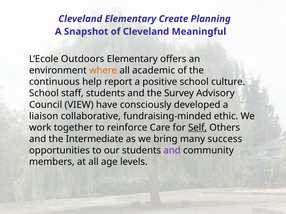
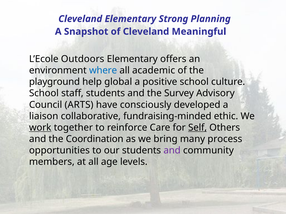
Create: Create -> Strong (173, 19)
where colour: orange -> blue (103, 71)
continuous: continuous -> playground (54, 82)
report: report -> global (118, 82)
VIEW: VIEW -> ARTS (79, 105)
work underline: none -> present (40, 128)
Intermediate: Intermediate -> Coordination (95, 139)
success: success -> process (225, 139)
